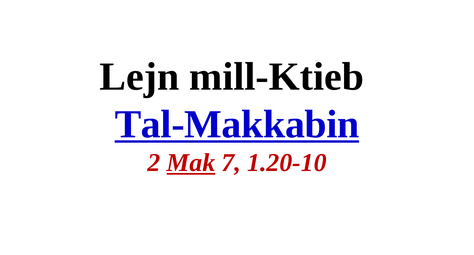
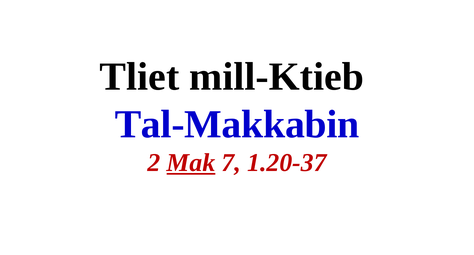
Lejn: Lejn -> Tliet (139, 77)
Tal-Makkabin underline: present -> none (237, 125)
1.20-10: 1.20-10 -> 1.20-37 (287, 163)
